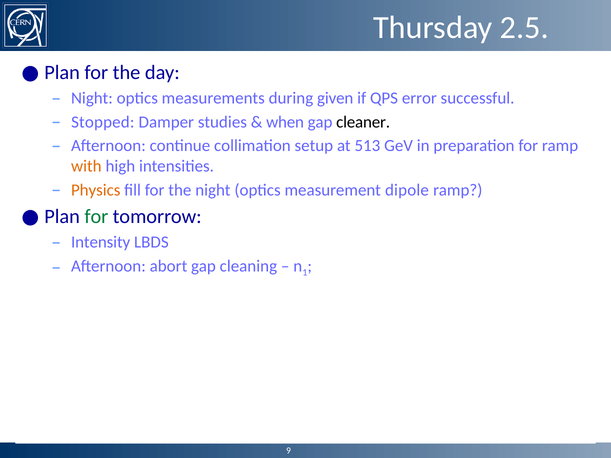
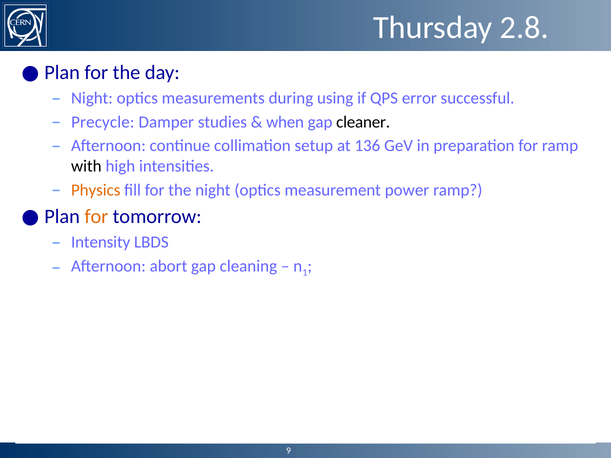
2.5: 2.5 -> 2.8 (524, 28)
given: given -> using (335, 98)
Stopped: Stopped -> Precycle (103, 122)
513: 513 -> 136 (367, 146)
with colour: orange -> black (86, 166)
dipole: dipole -> power (407, 190)
for colour: green -> orange (96, 217)
